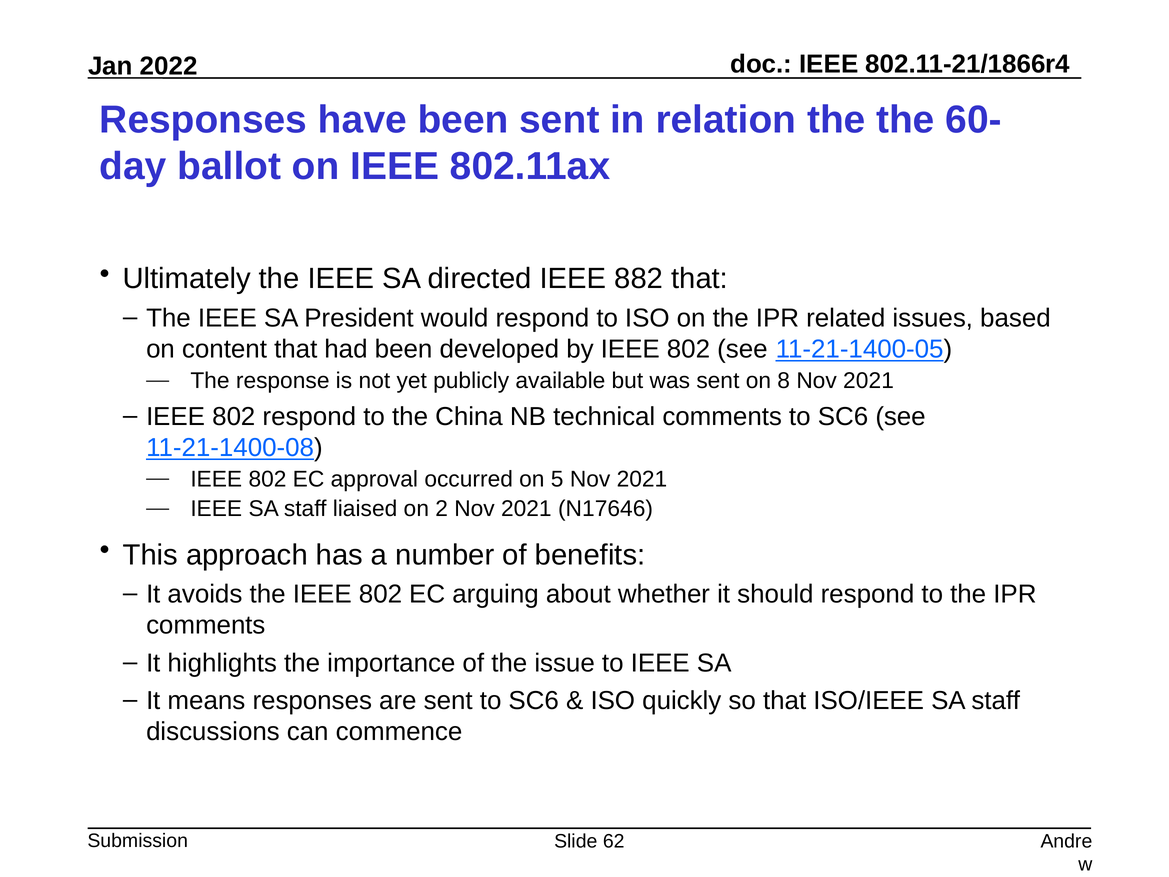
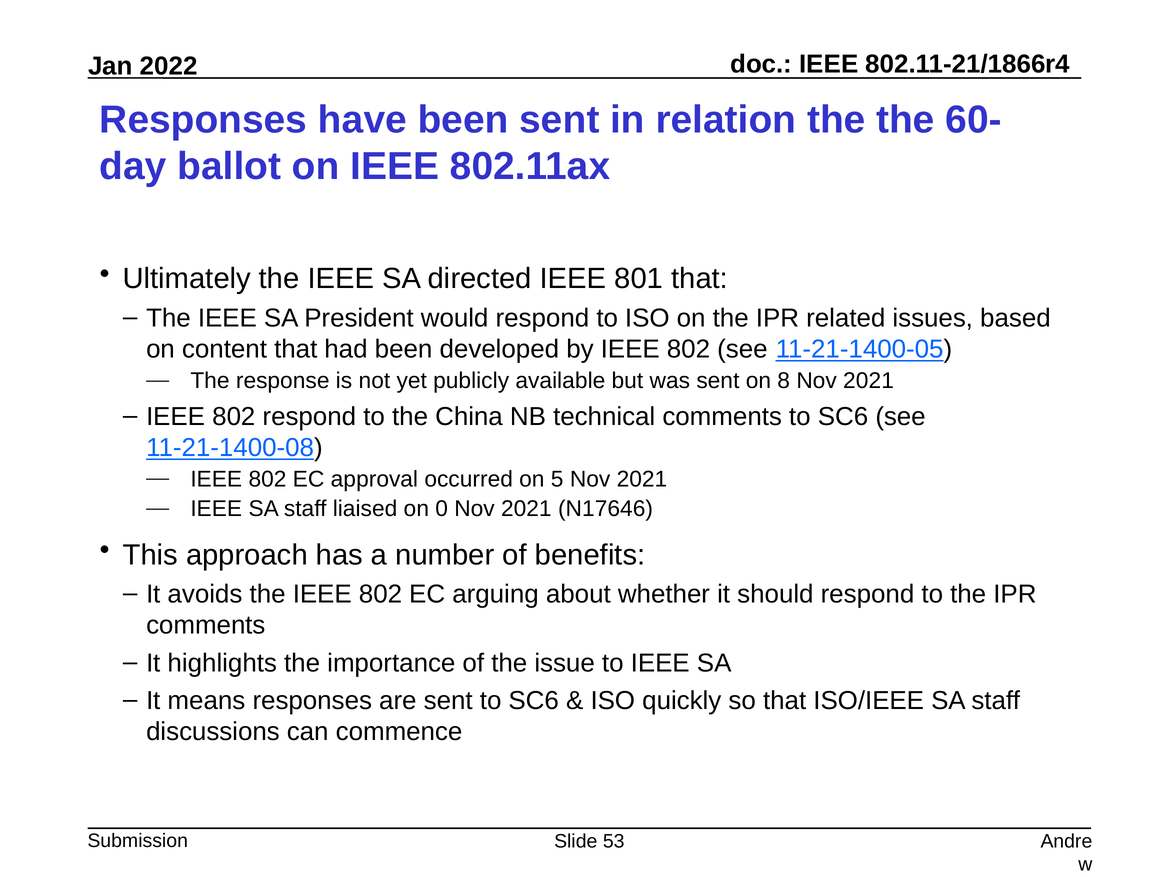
882: 882 -> 801 (639, 279)
2: 2 -> 0 (442, 508)
62: 62 -> 53 (614, 841)
